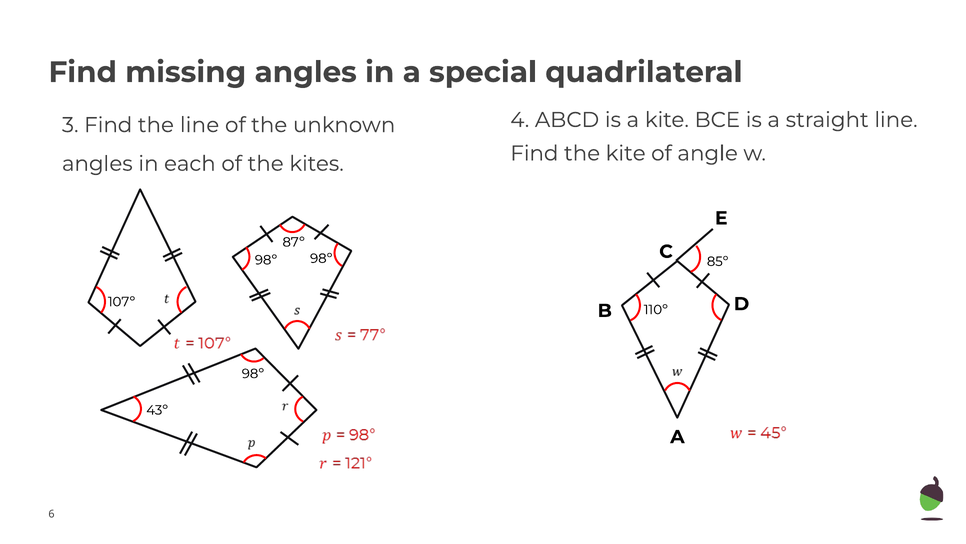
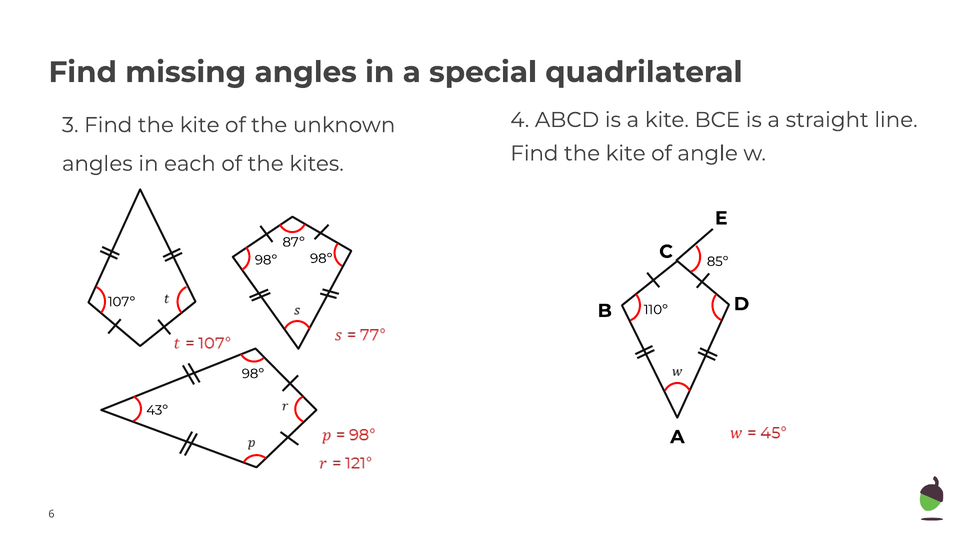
3 Find the line: line -> kite (200, 125)
